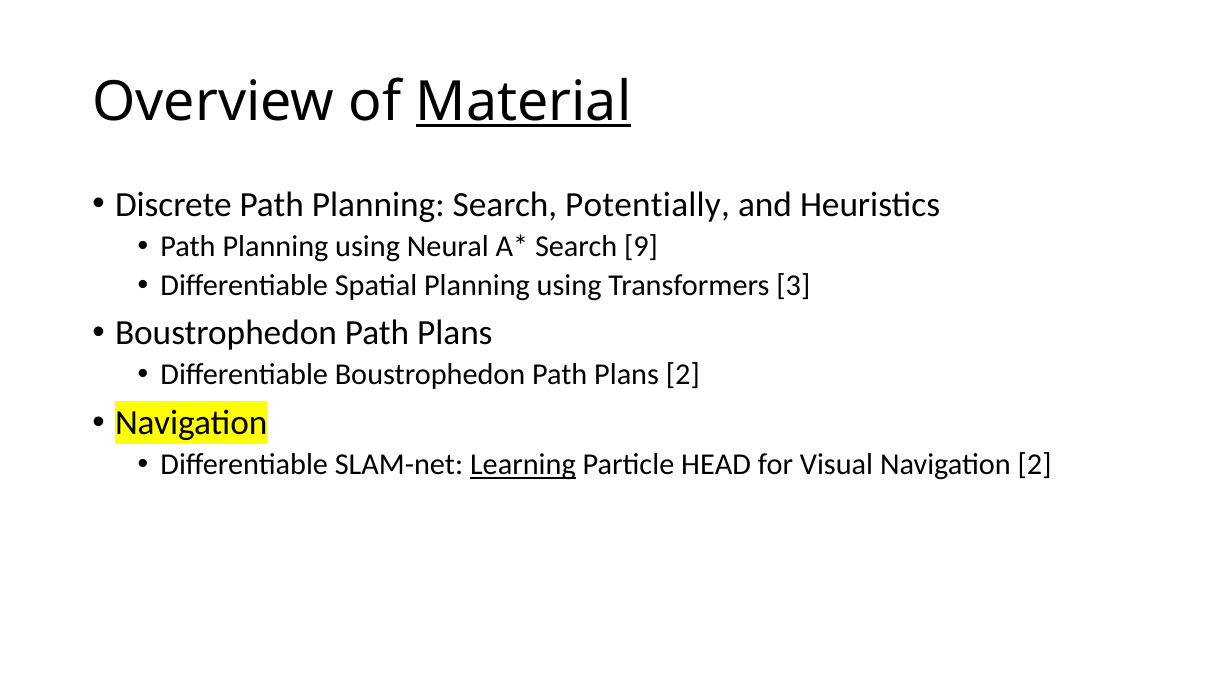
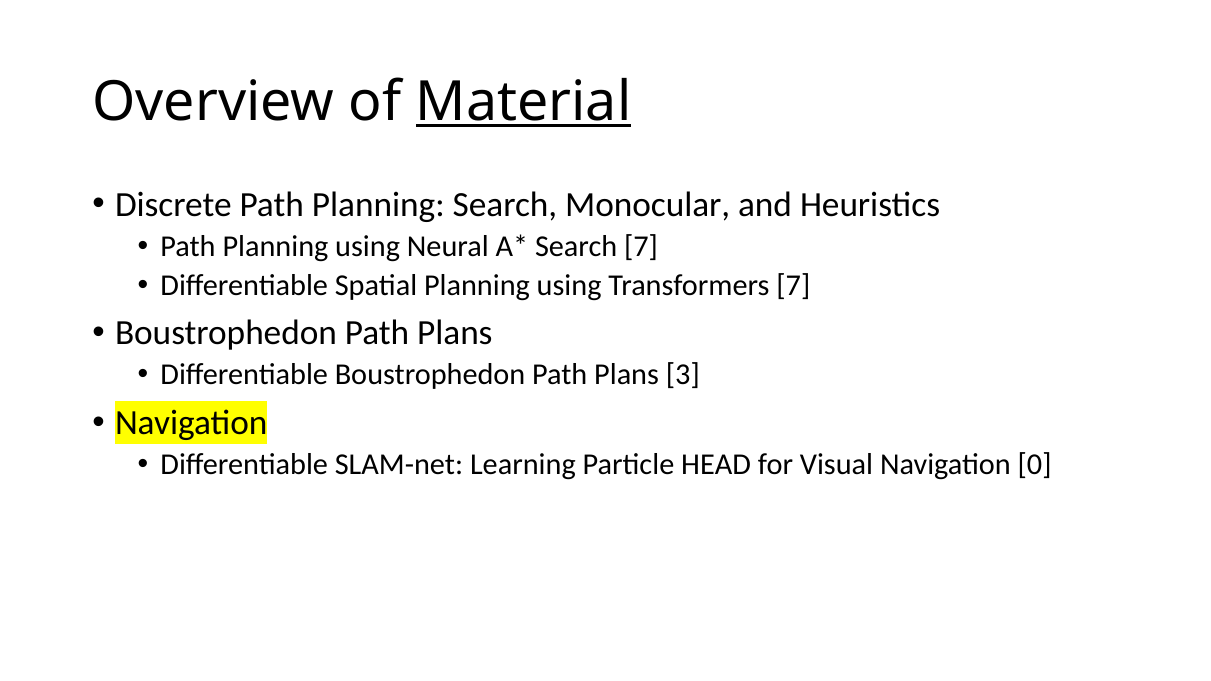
Potentially: Potentially -> Monocular (648, 205)
Search 9: 9 -> 7 (641, 246)
Transformers 3: 3 -> 7 (793, 285)
Plans 2: 2 -> 3 (683, 375)
Learning underline: present -> none (523, 465)
Navigation 2: 2 -> 0 (1035, 465)
